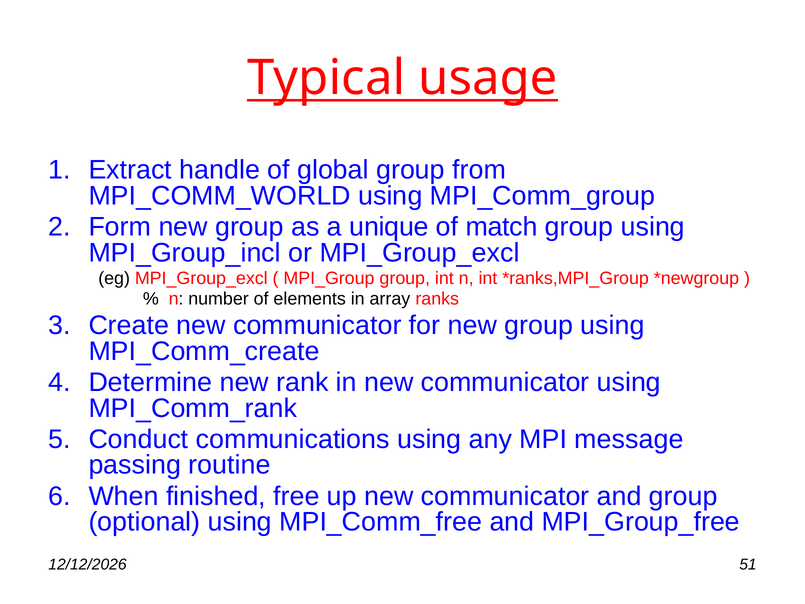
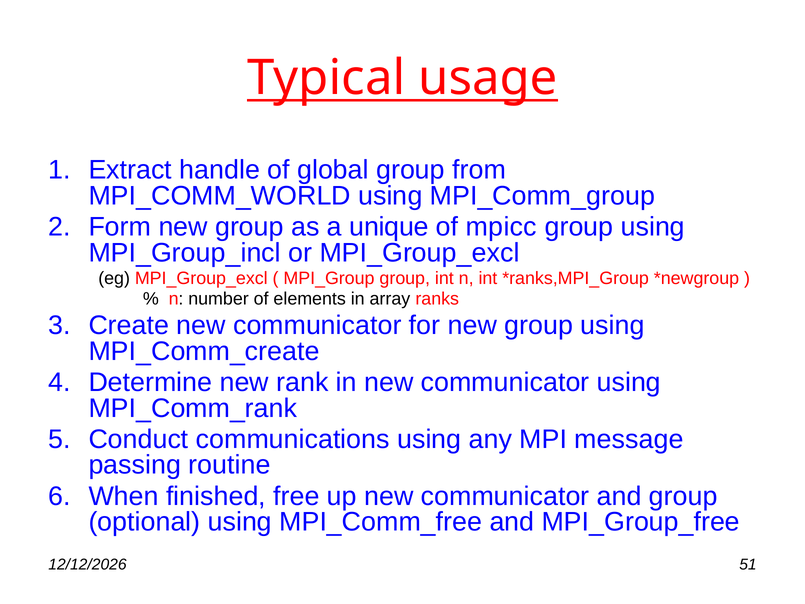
match: match -> mpicc (501, 227)
